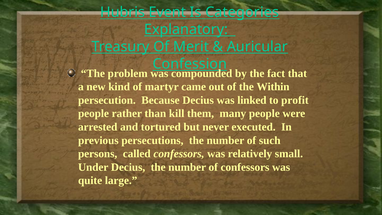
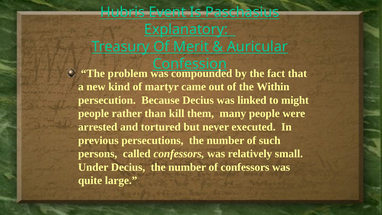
Categories: Categories -> Paschasius (242, 12)
profit: profit -> might (295, 100)
